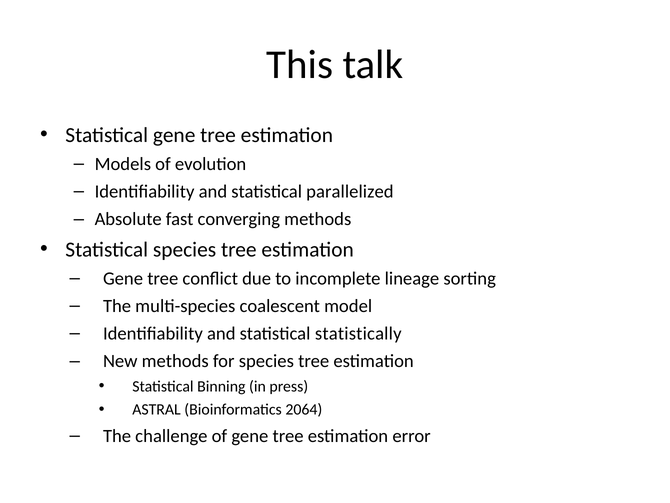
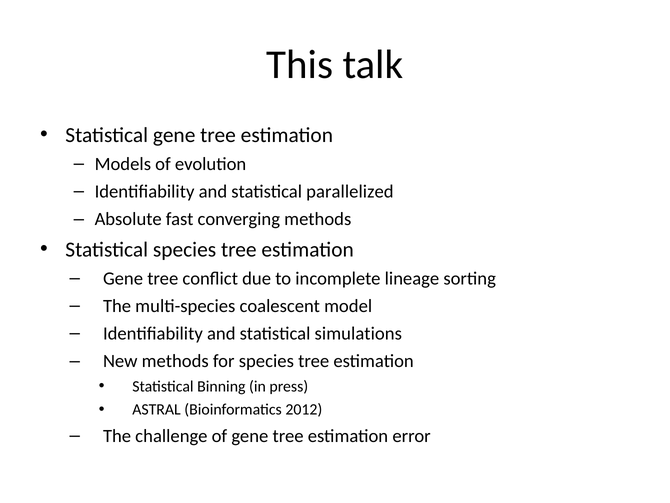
statistically: statistically -> simulations (358, 333)
2064: 2064 -> 2012 (304, 409)
